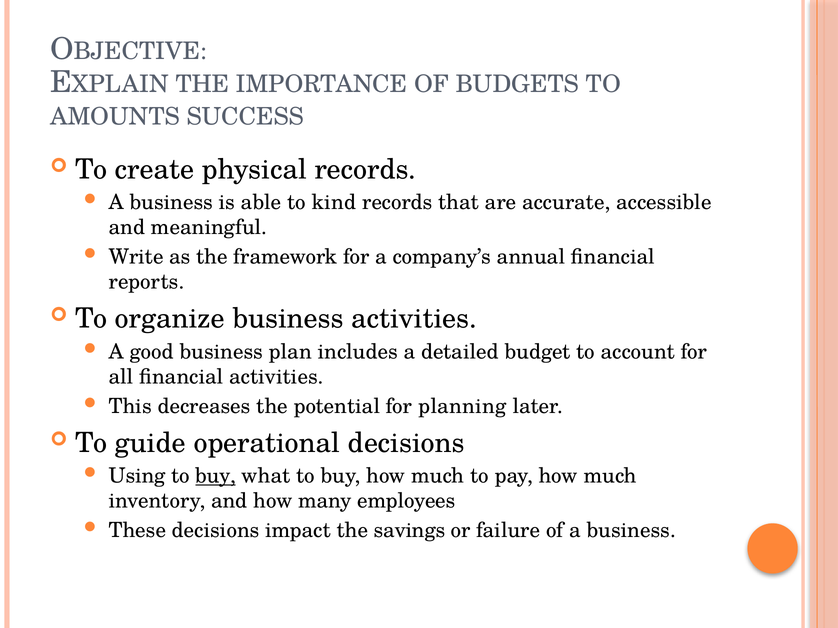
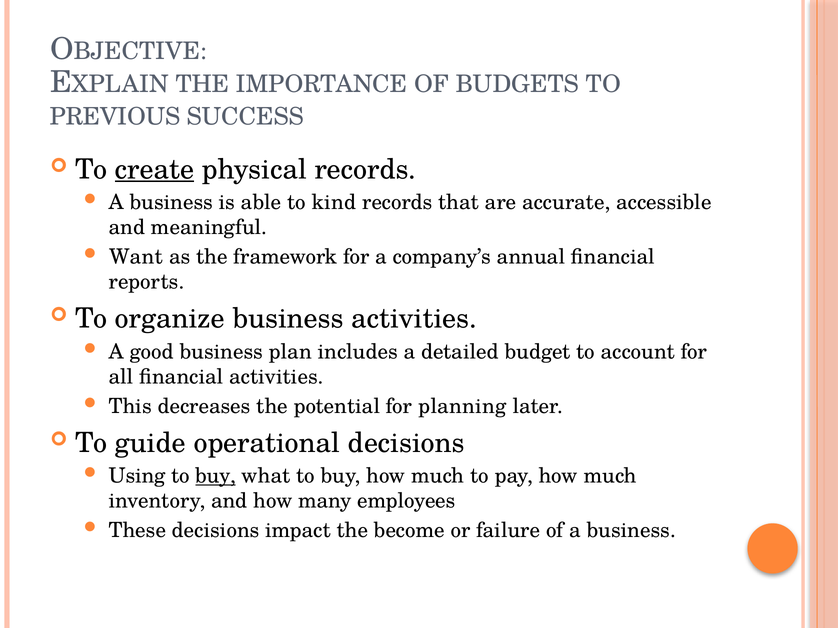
AMOUNTS: AMOUNTS -> PREVIOUS (115, 117)
create underline: none -> present (155, 169)
Write: Write -> Want (136, 257)
savings: savings -> become (409, 531)
